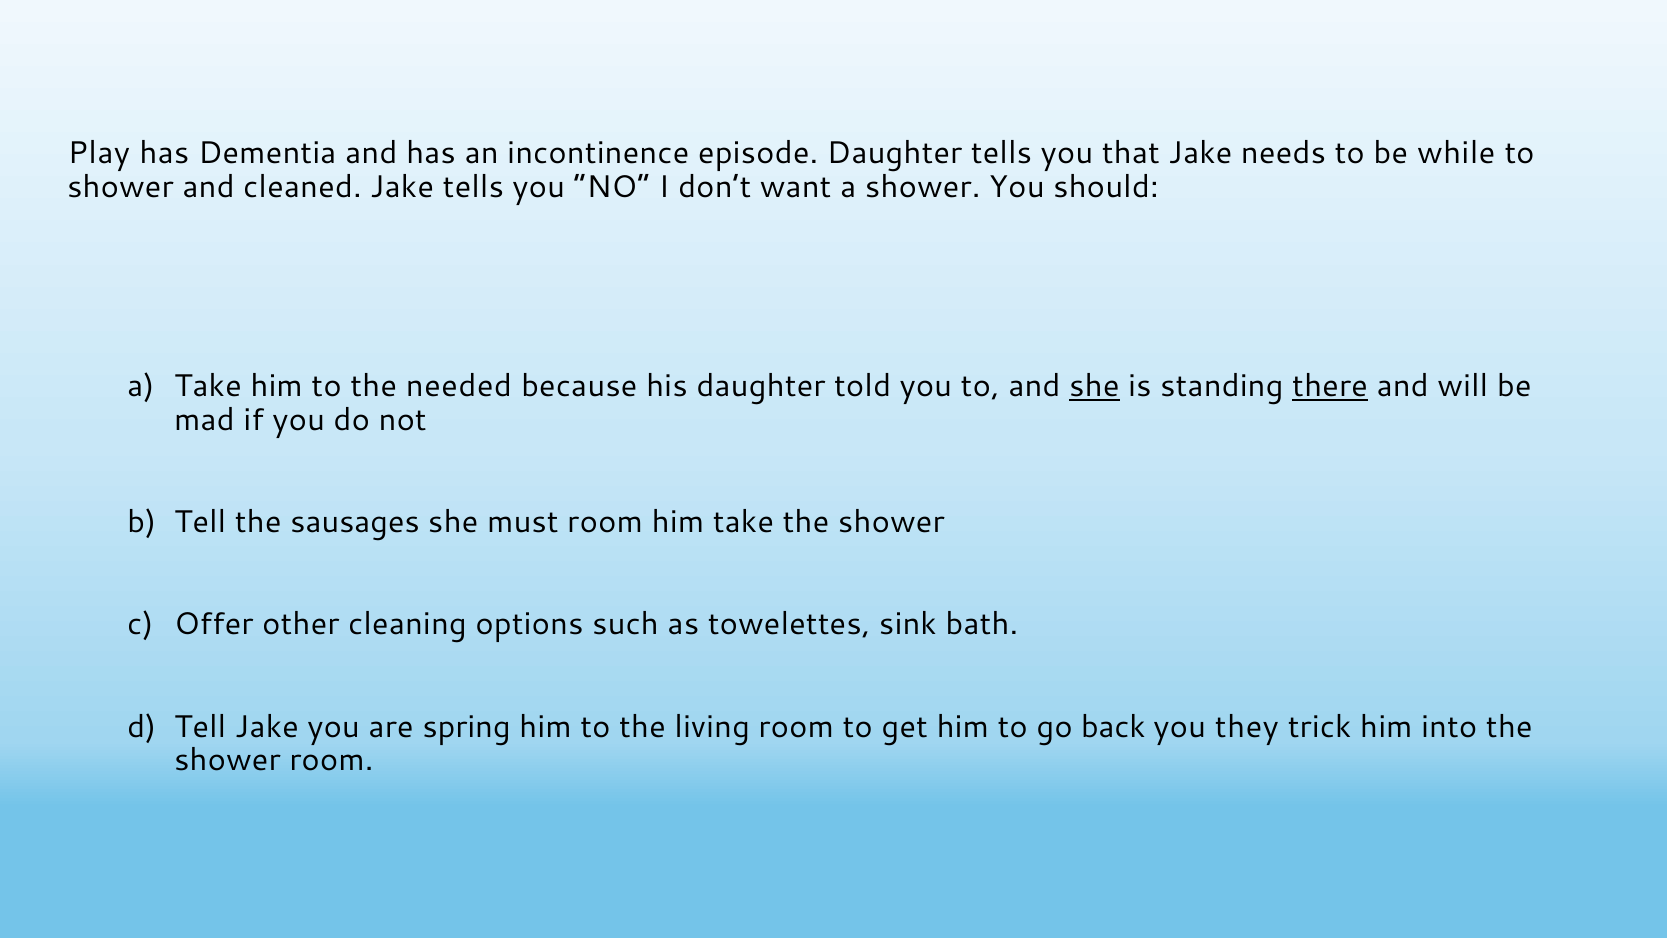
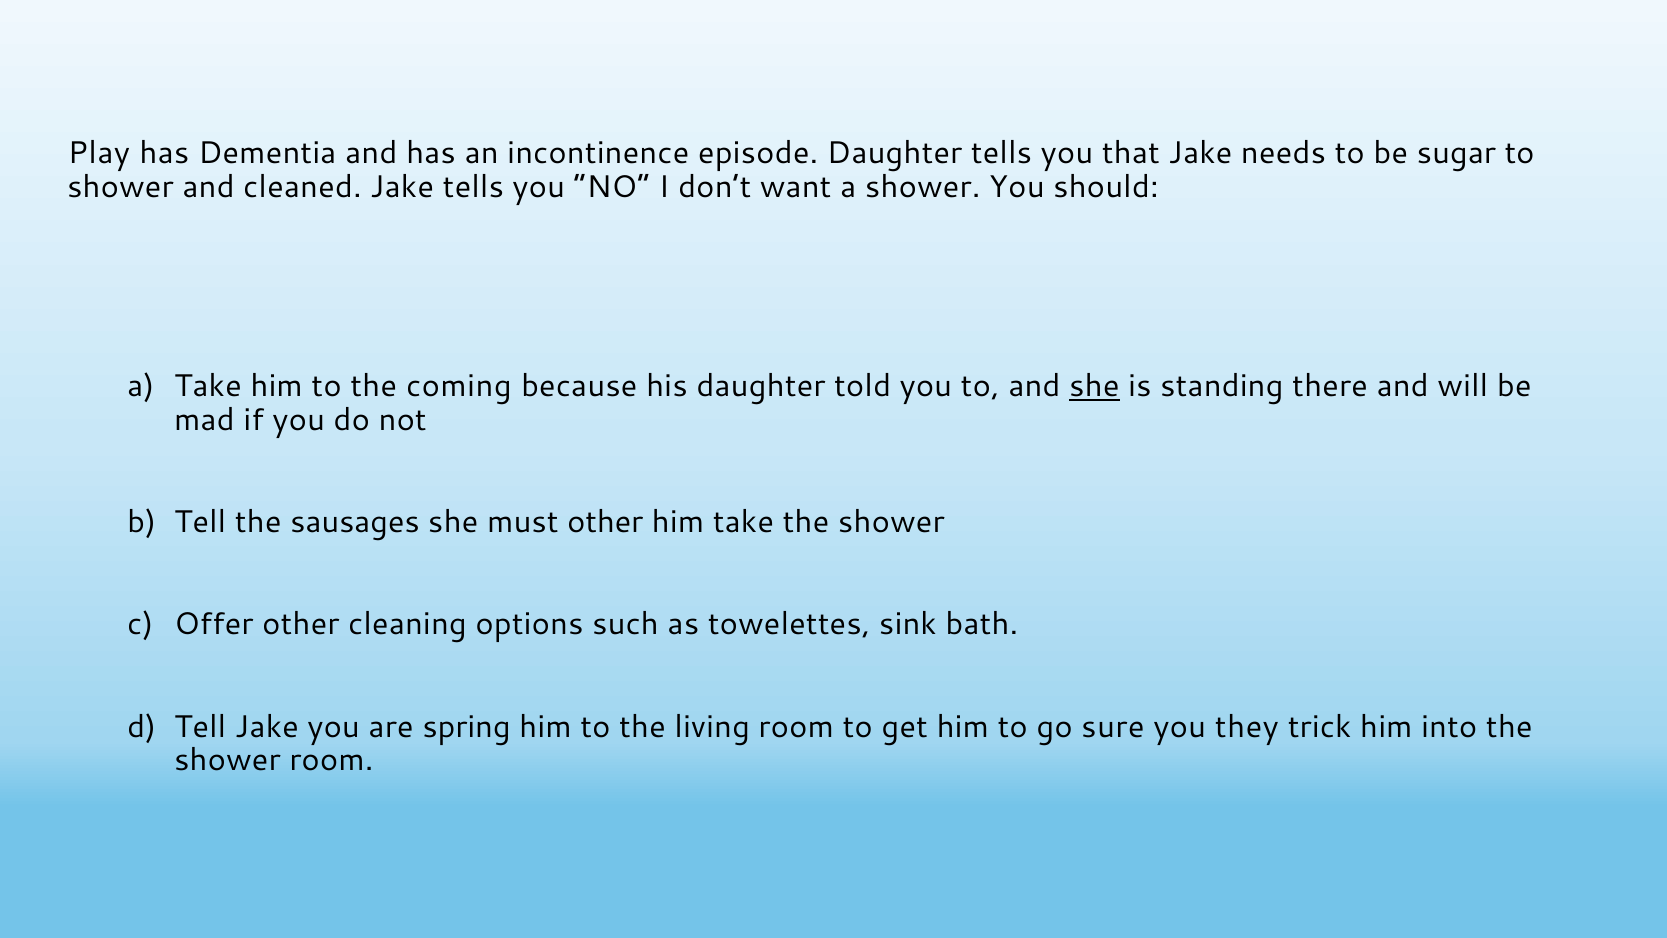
while: while -> sugar (1456, 153)
needed: needed -> coming (459, 386)
there underline: present -> none (1330, 386)
must room: room -> other (605, 522)
back: back -> sure (1113, 727)
